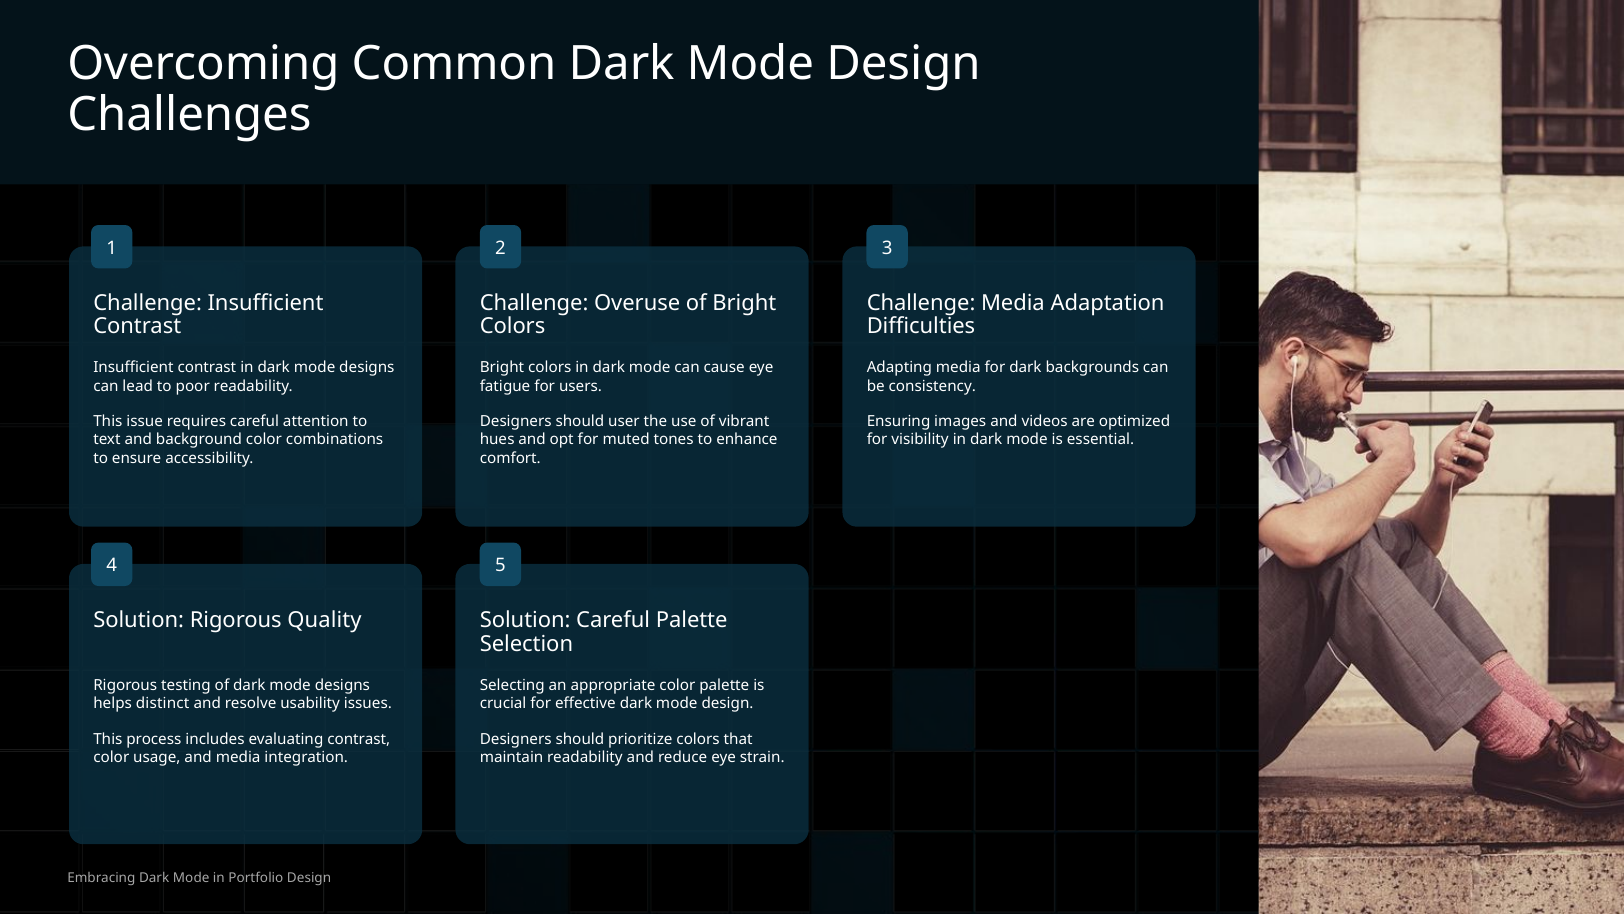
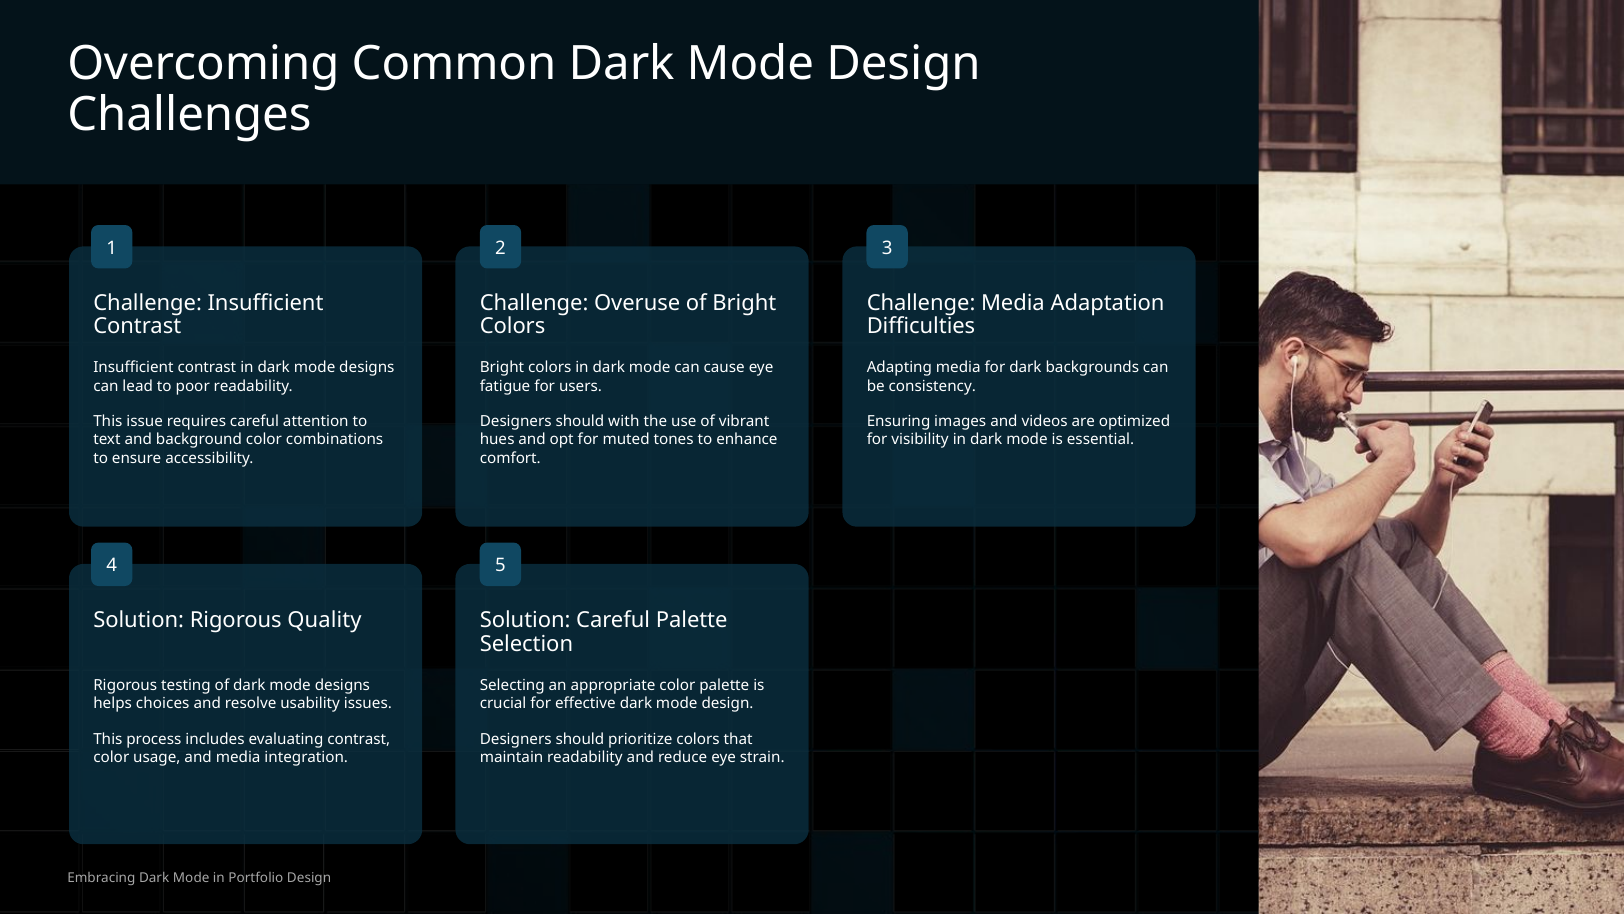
user: user -> with (624, 421)
distinct: distinct -> choices (163, 703)
